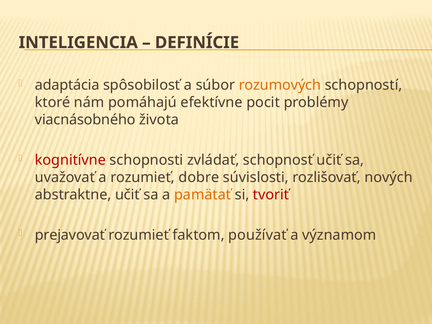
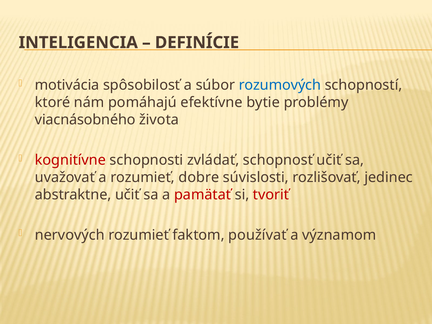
adaptácia: adaptácia -> motivácia (67, 85)
rozumových colour: orange -> blue (280, 85)
pocit: pocit -> bytie (263, 102)
nových: nových -> jedinec (389, 177)
pamätať colour: orange -> red (203, 195)
prejavovať: prejavovať -> nervových (70, 235)
